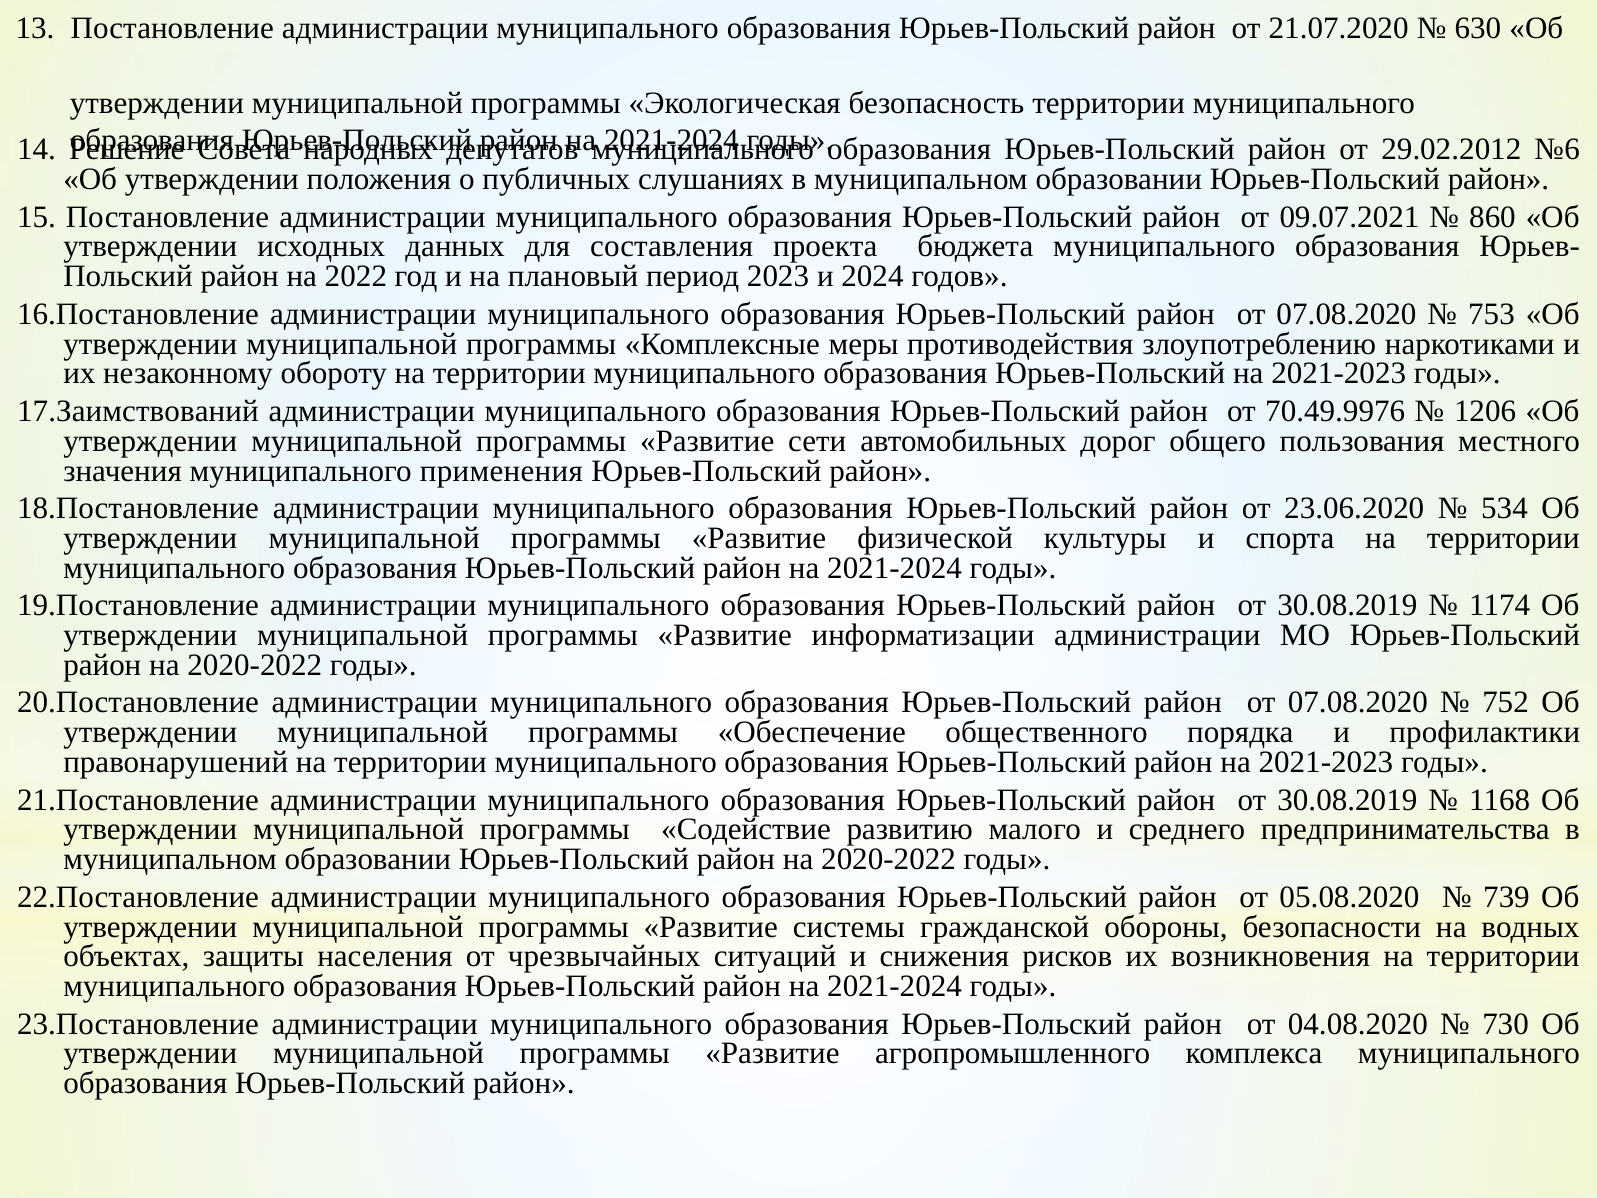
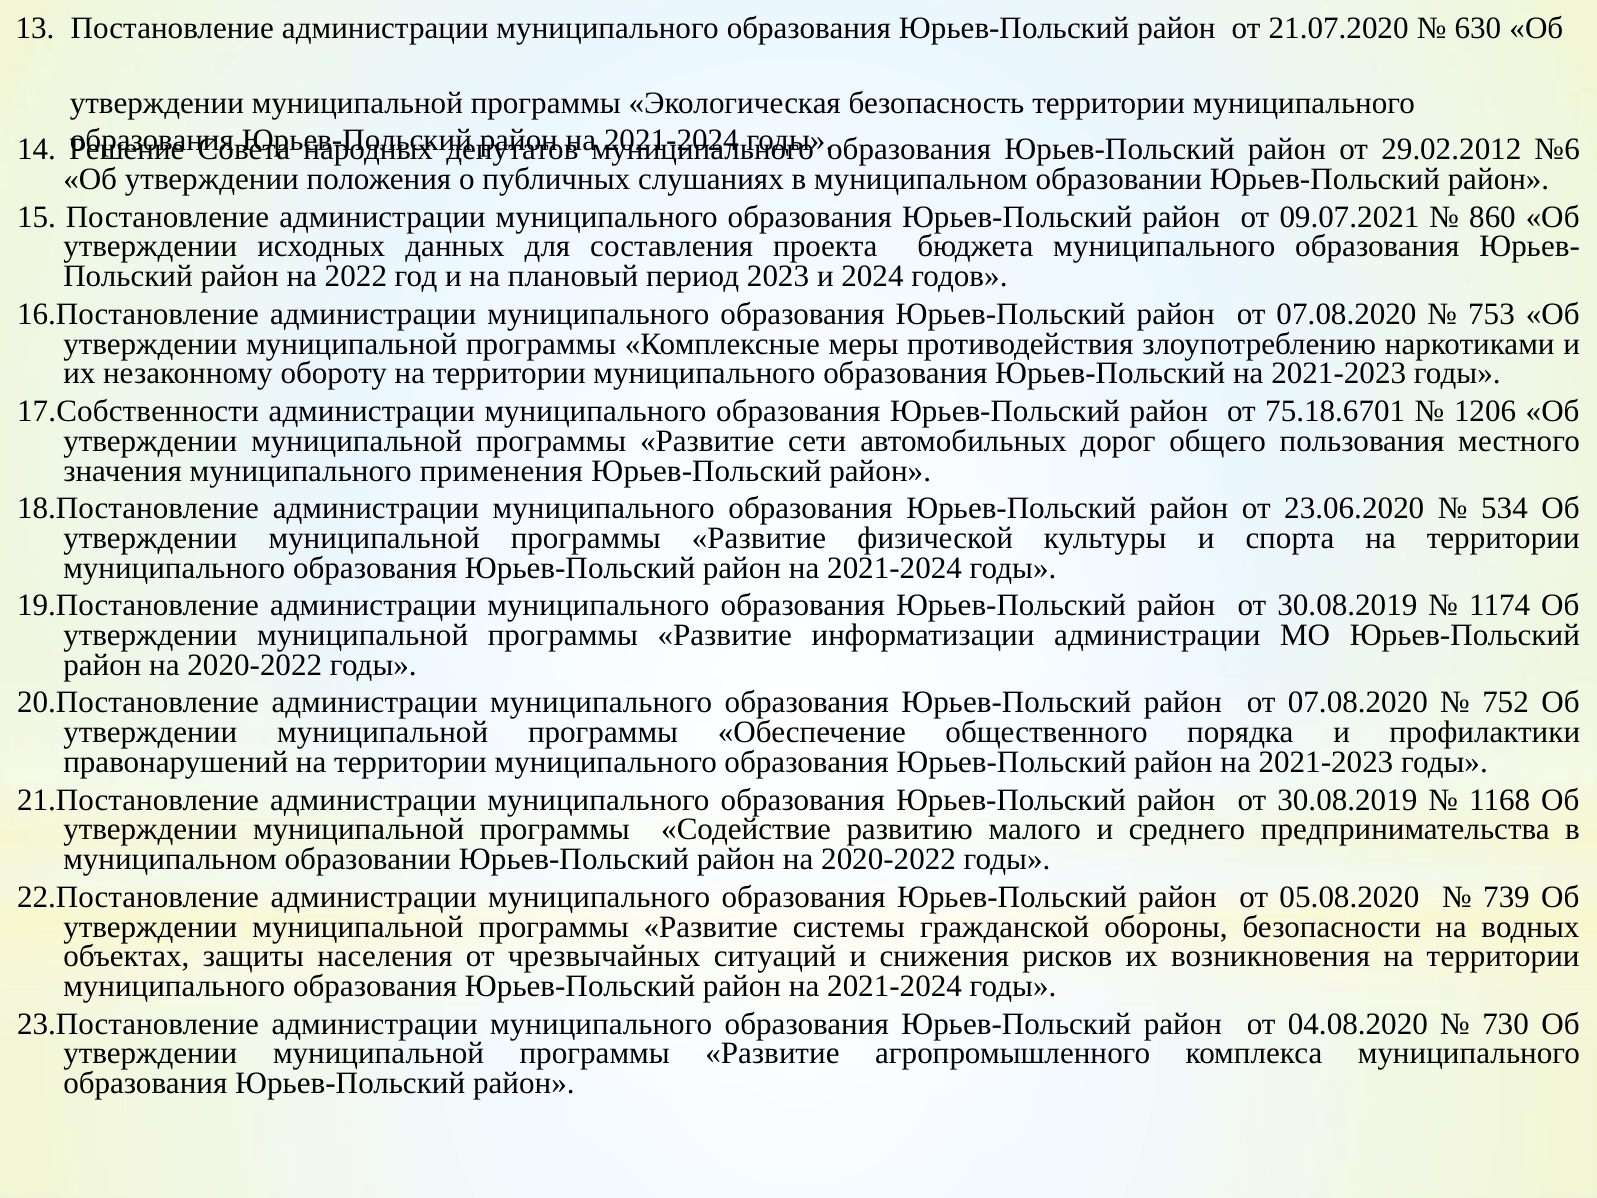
17.Заимствований: 17.Заимствований -> 17.Собственности (138, 411)
70.49.9976: 70.49.9976 -> 75.18.6701 (1335, 411)
